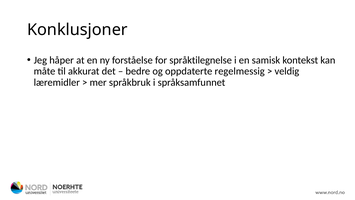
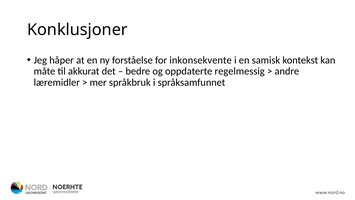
språktilegnelse: språktilegnelse -> inkonsekvente (201, 60)
veldig: veldig -> andre (287, 71)
